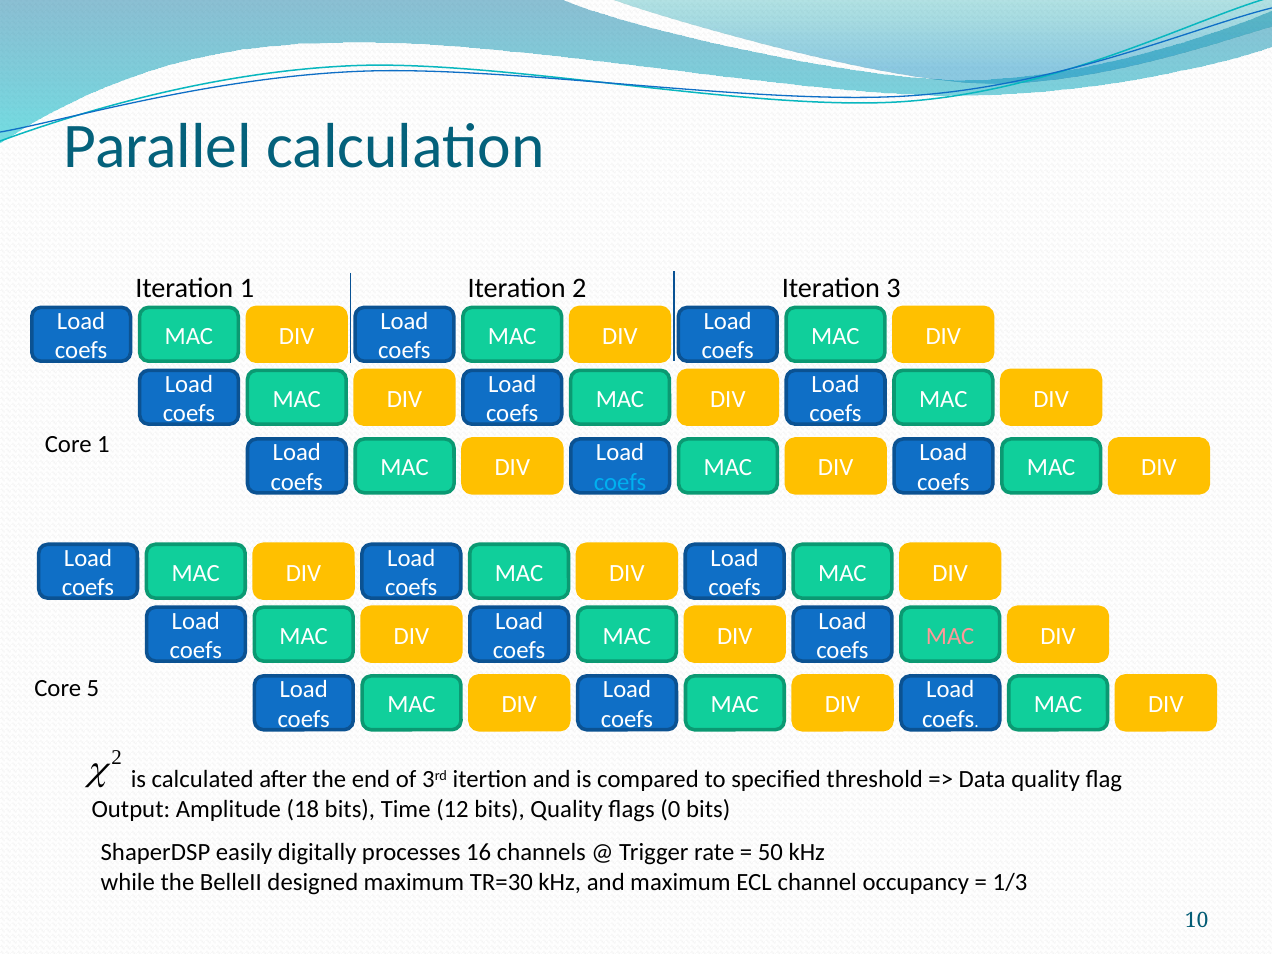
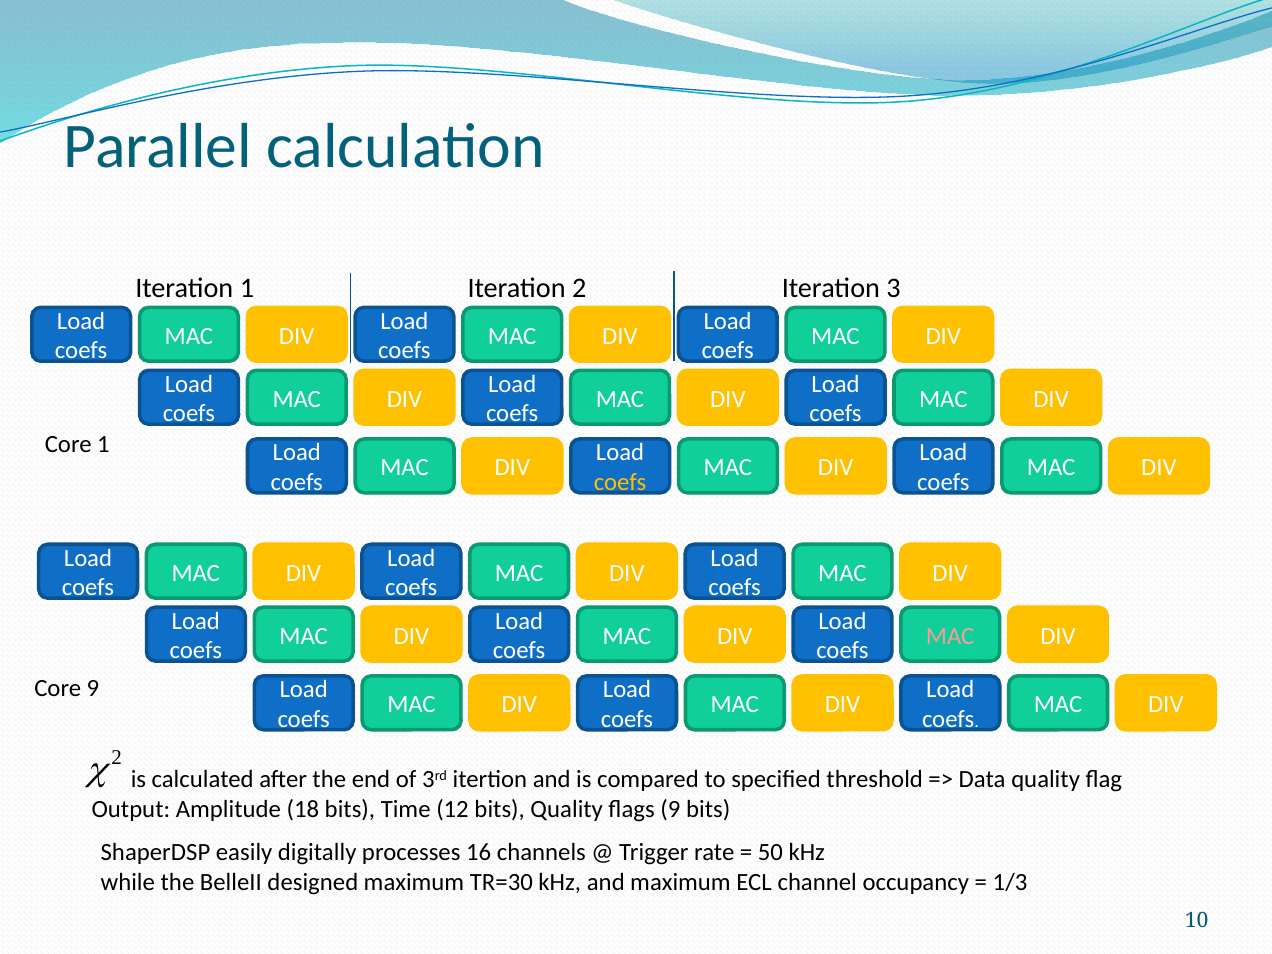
coefs colour: light blue -> yellow (620, 482)
Core 5: 5 -> 9 (93, 688)
flags 0: 0 -> 9 (670, 809)
